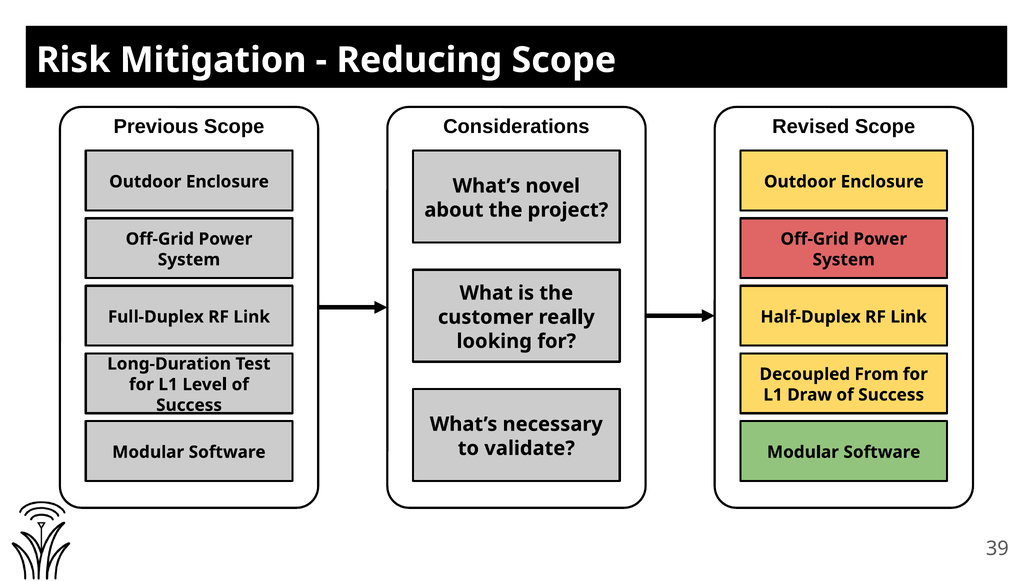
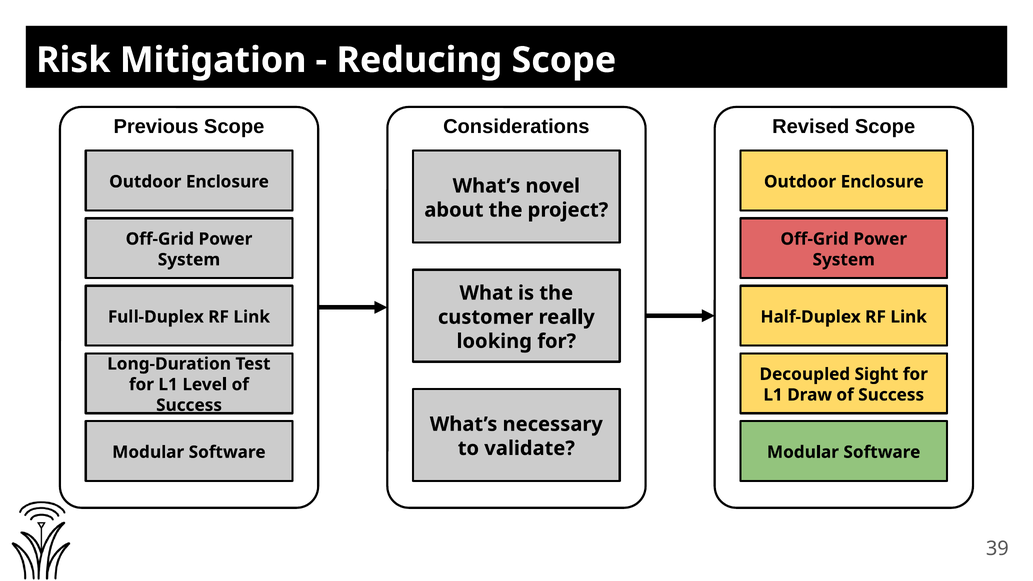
From: From -> Sight (876, 374)
